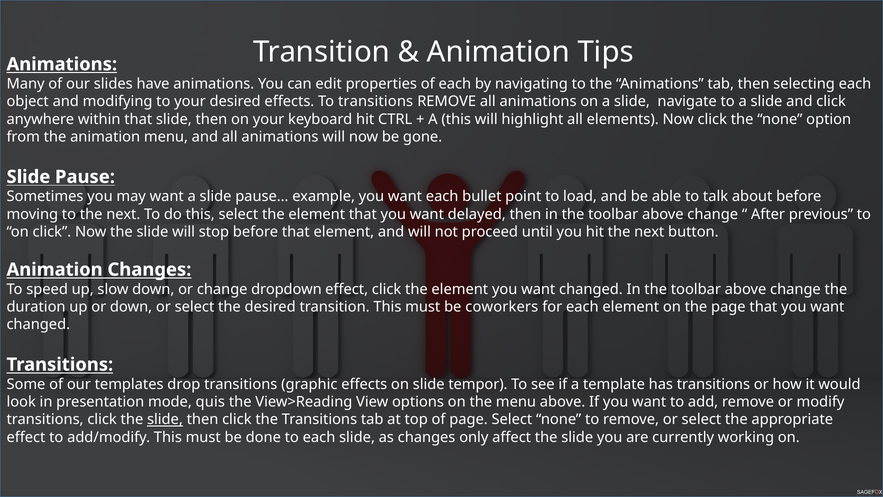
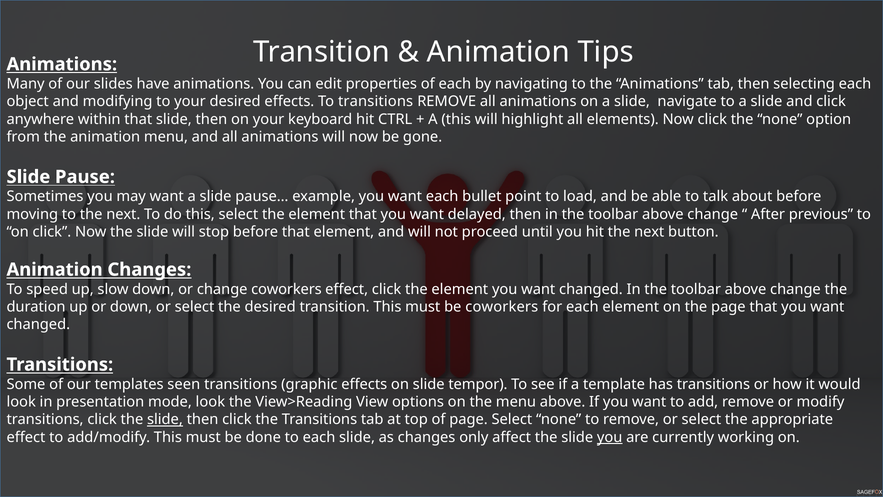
change dropdown: dropdown -> coworkers (286, 289)
drop: drop -> seen (184, 384)
mode quis: quis -> look (210, 402)
you underline: none -> present (610, 437)
